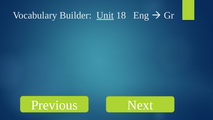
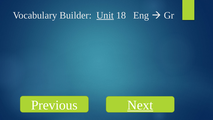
Next underline: none -> present (140, 105)
